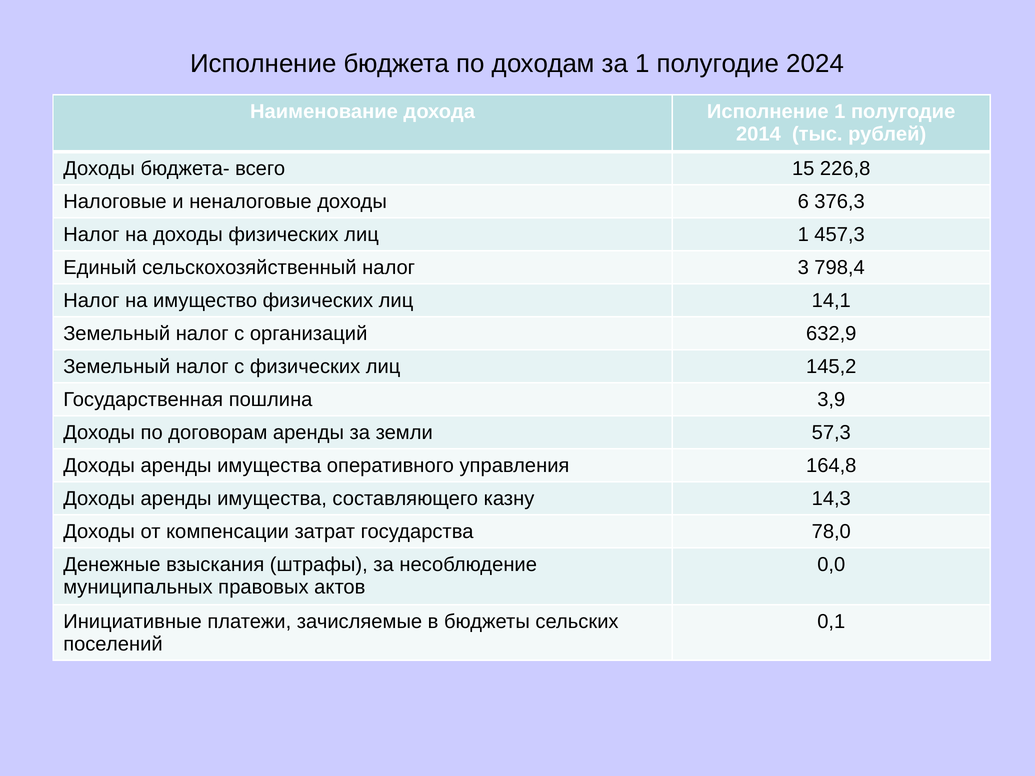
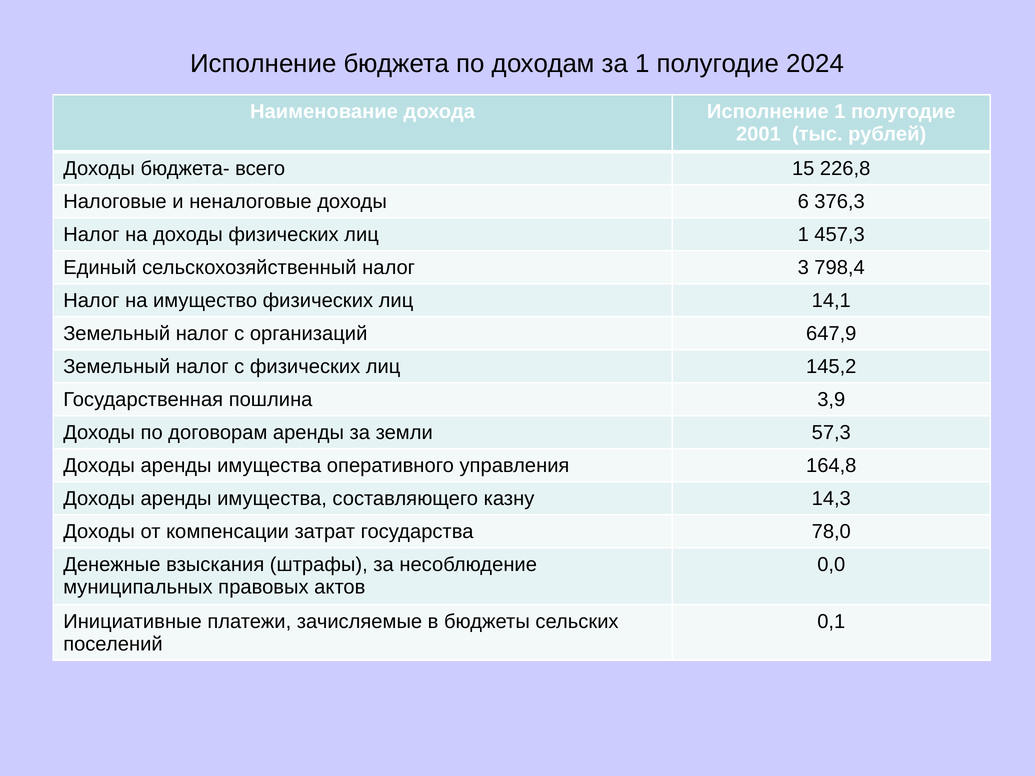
2014: 2014 -> 2001 (758, 134)
632,9: 632,9 -> 647,9 (831, 334)
